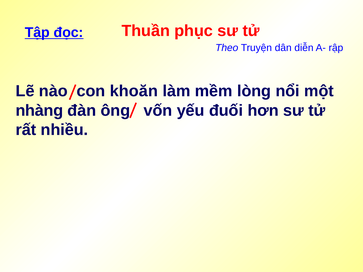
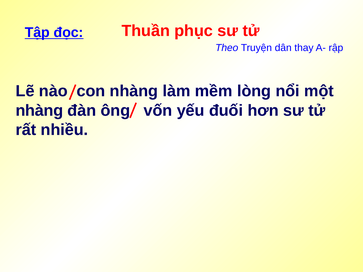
diễn: diễn -> thay (304, 48)
con khoăn: khoăn -> nhàng (134, 91)
